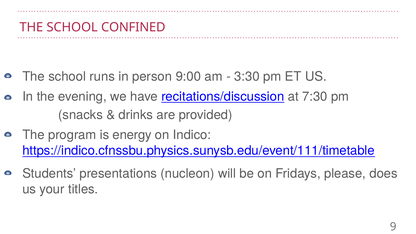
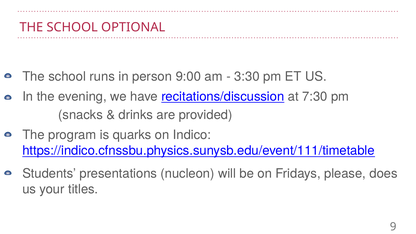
CONFINED: CONFINED -> OPTIONAL (133, 27)
energy: energy -> quarks (132, 135)
